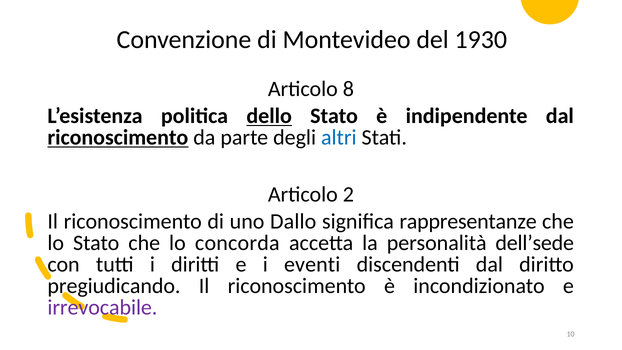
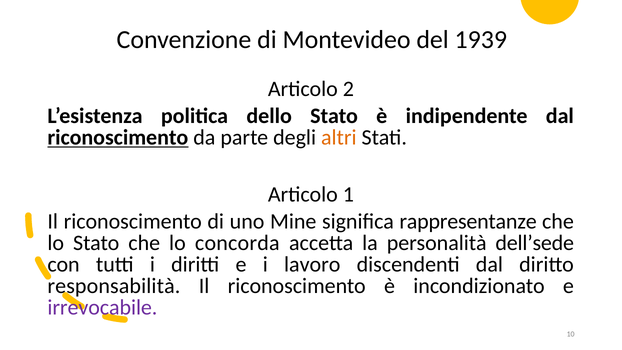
1930: 1930 -> 1939 (481, 40)
8: 8 -> 2 (348, 89)
dello underline: present -> none (269, 116)
altri colour: blue -> orange (339, 137)
2: 2 -> 1 (348, 194)
Dallo: Dallo -> Mine (293, 221)
eventi: eventi -> lavoro (312, 264)
pregiudicando: pregiudicando -> responsabilità (114, 286)
